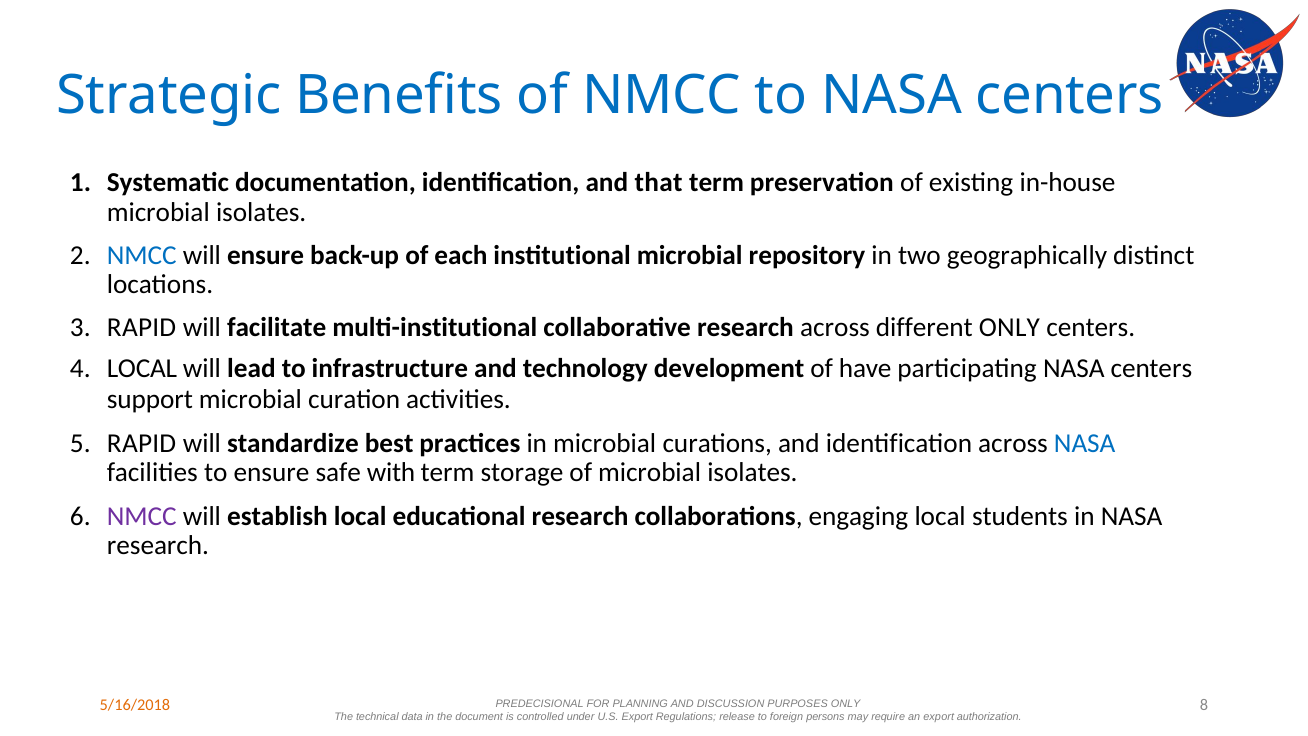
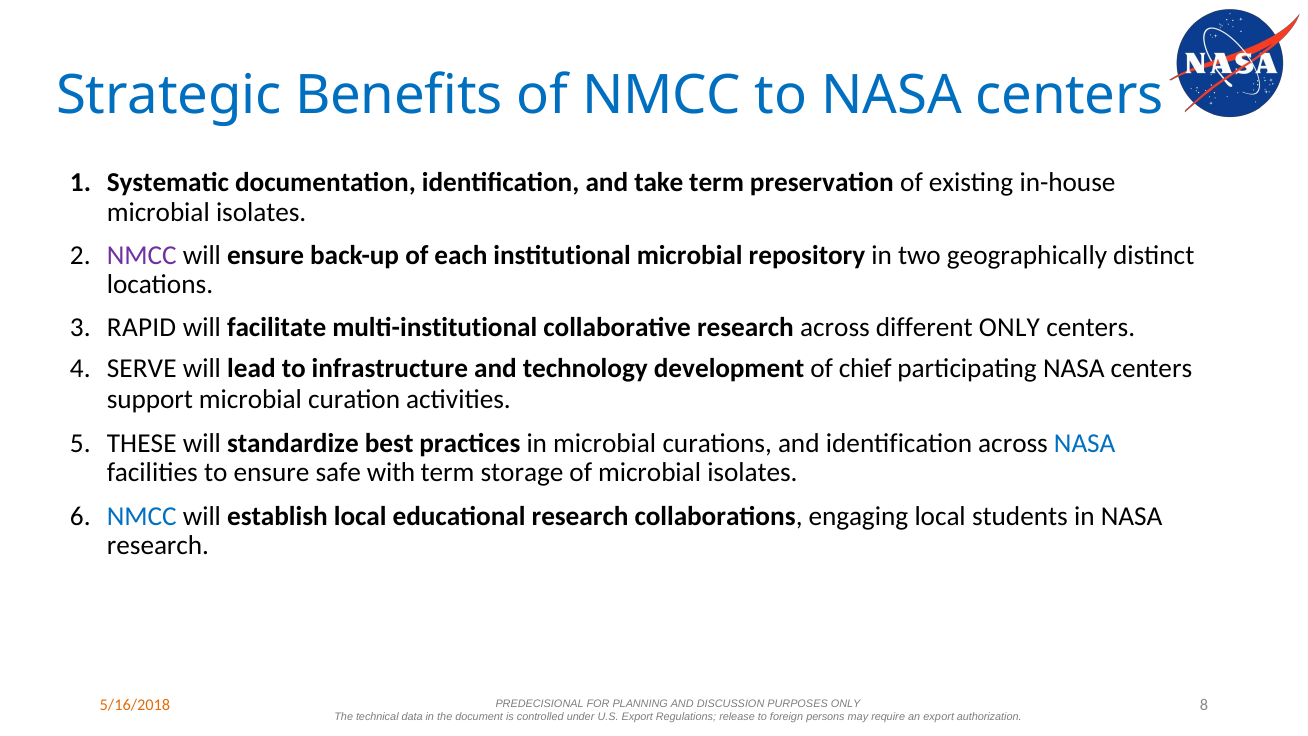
that: that -> take (659, 183)
NMCC colour: blue -> purple (142, 255)
LOCAL: LOCAL -> SERVE (142, 369)
have: have -> chief (865, 369)
RAPID: RAPID -> THESE (142, 443)
NMCC colour: purple -> blue (142, 516)
